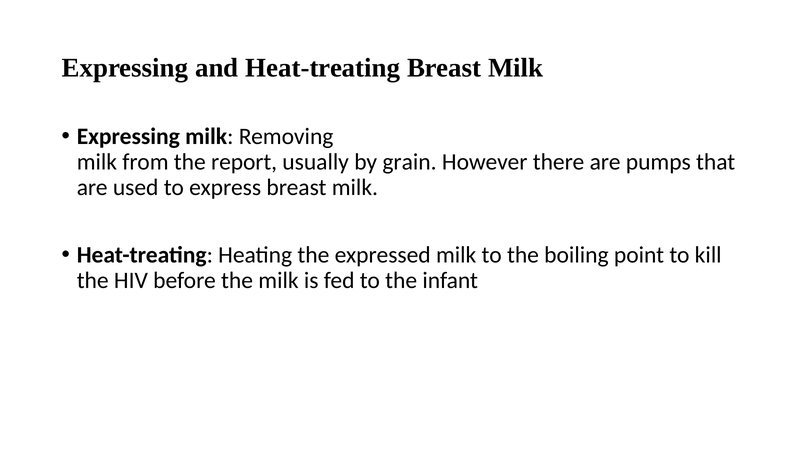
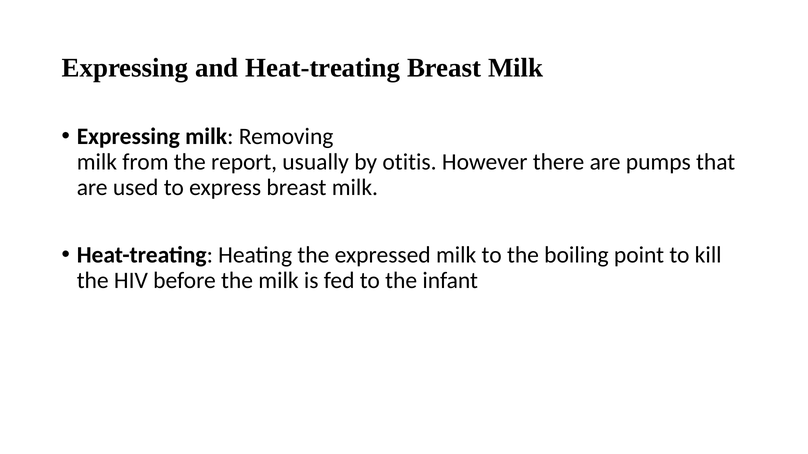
grain: grain -> otitis (410, 162)
